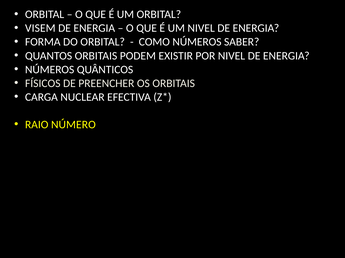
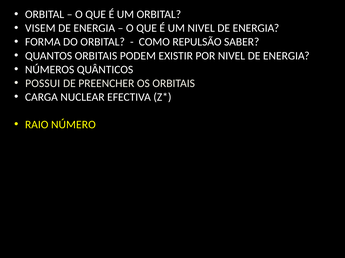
COMO NÚMEROS: NÚMEROS -> REPULSÃO (197, 42)
FÍSICOS: FÍSICOS -> POSSUI (43, 83)
